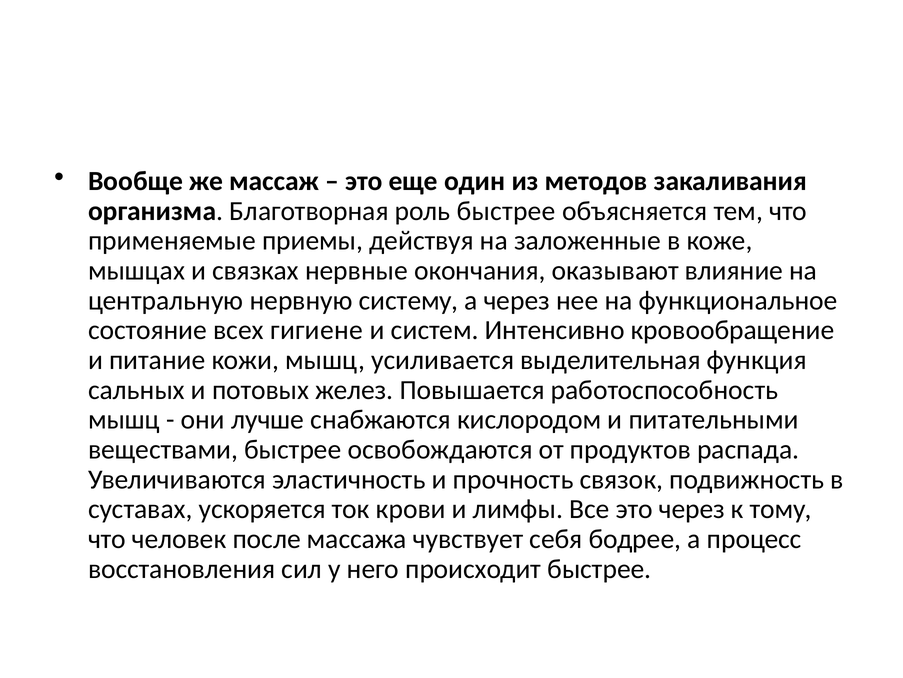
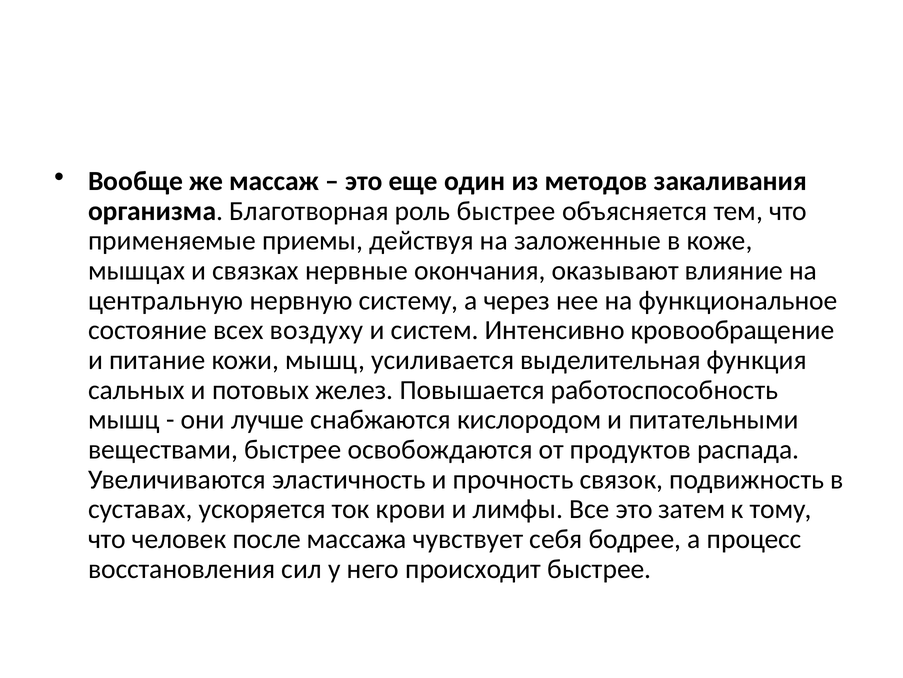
гигиене: гигиене -> воздуху (317, 330)
это через: через -> затем (692, 509)
